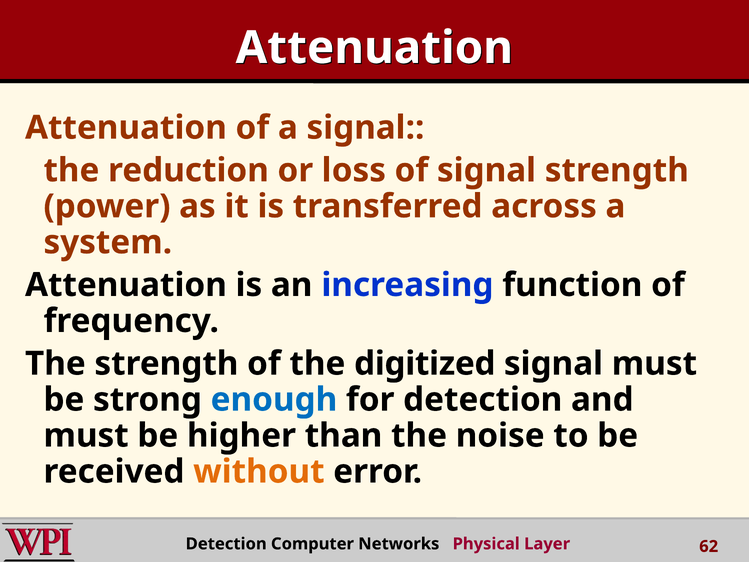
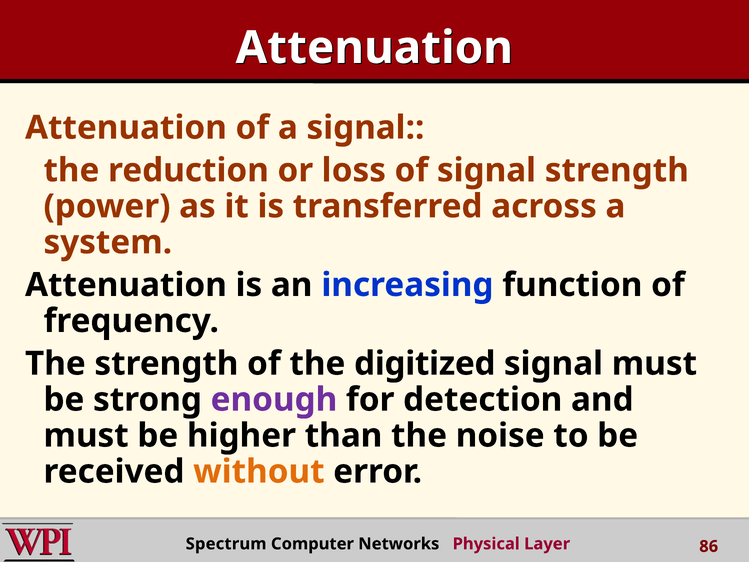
enough colour: blue -> purple (274, 399)
Detection: Detection -> Spectrum (226, 544)
62: 62 -> 86 (709, 546)
